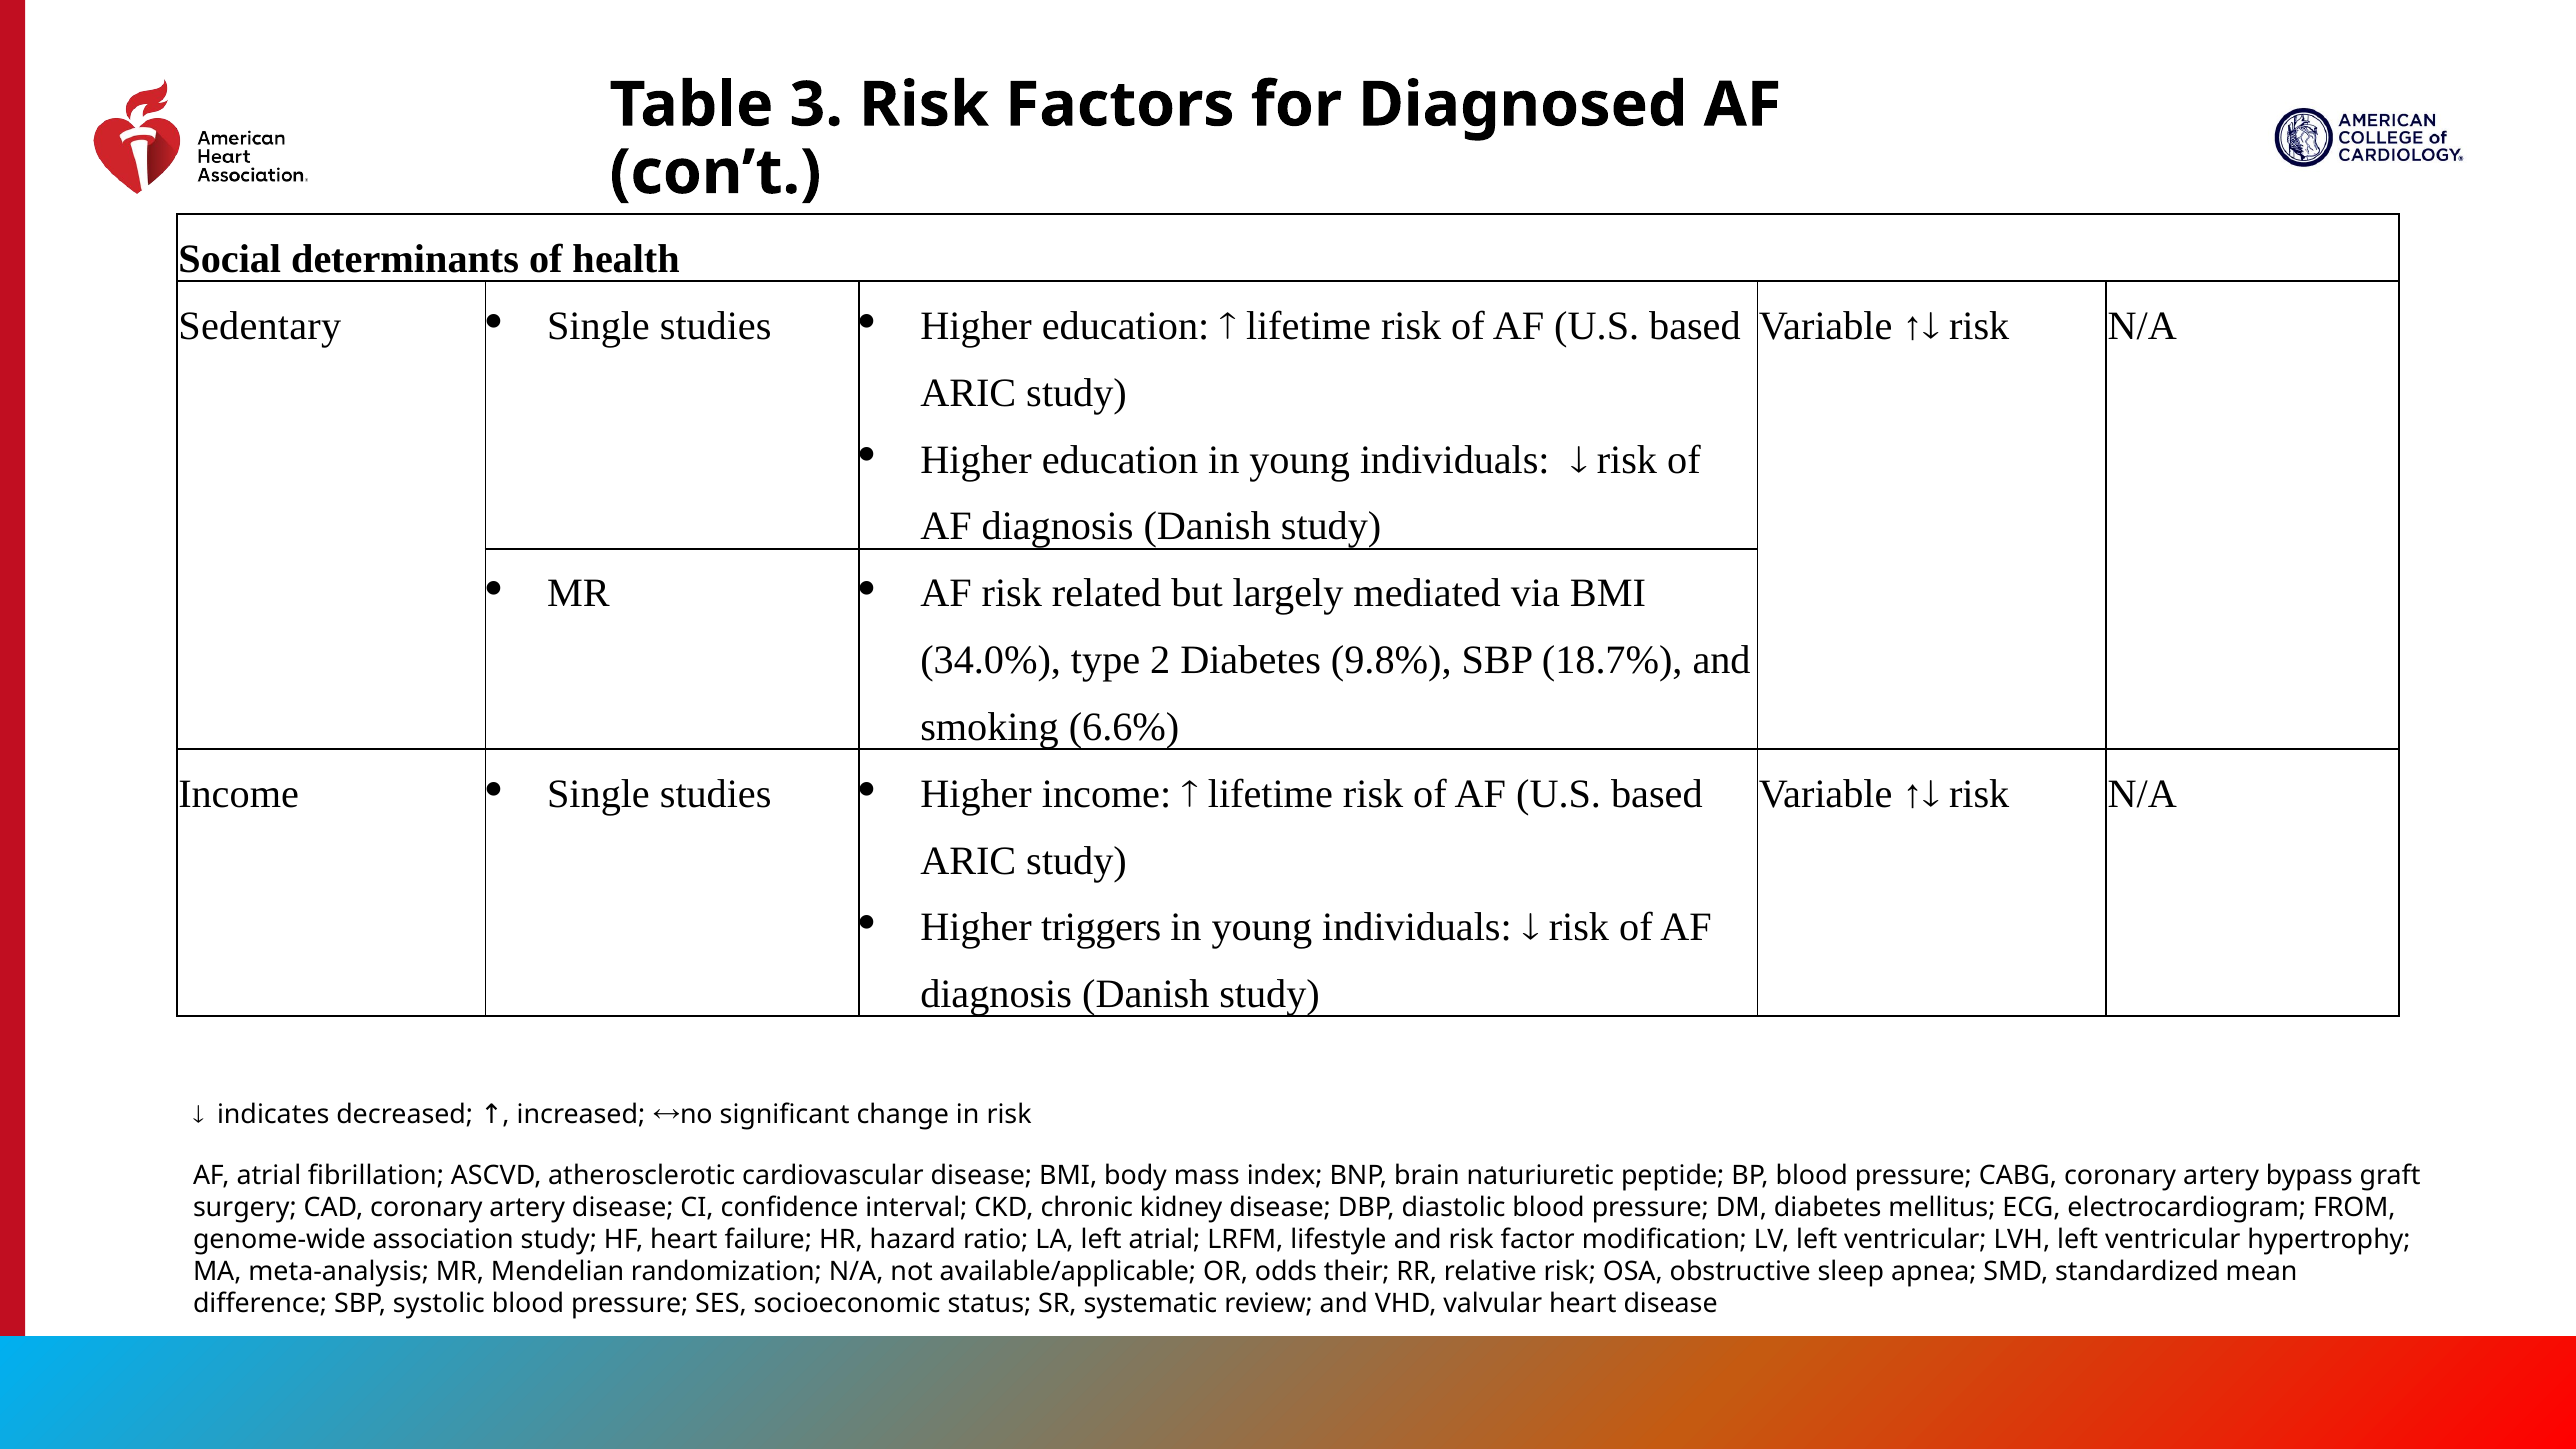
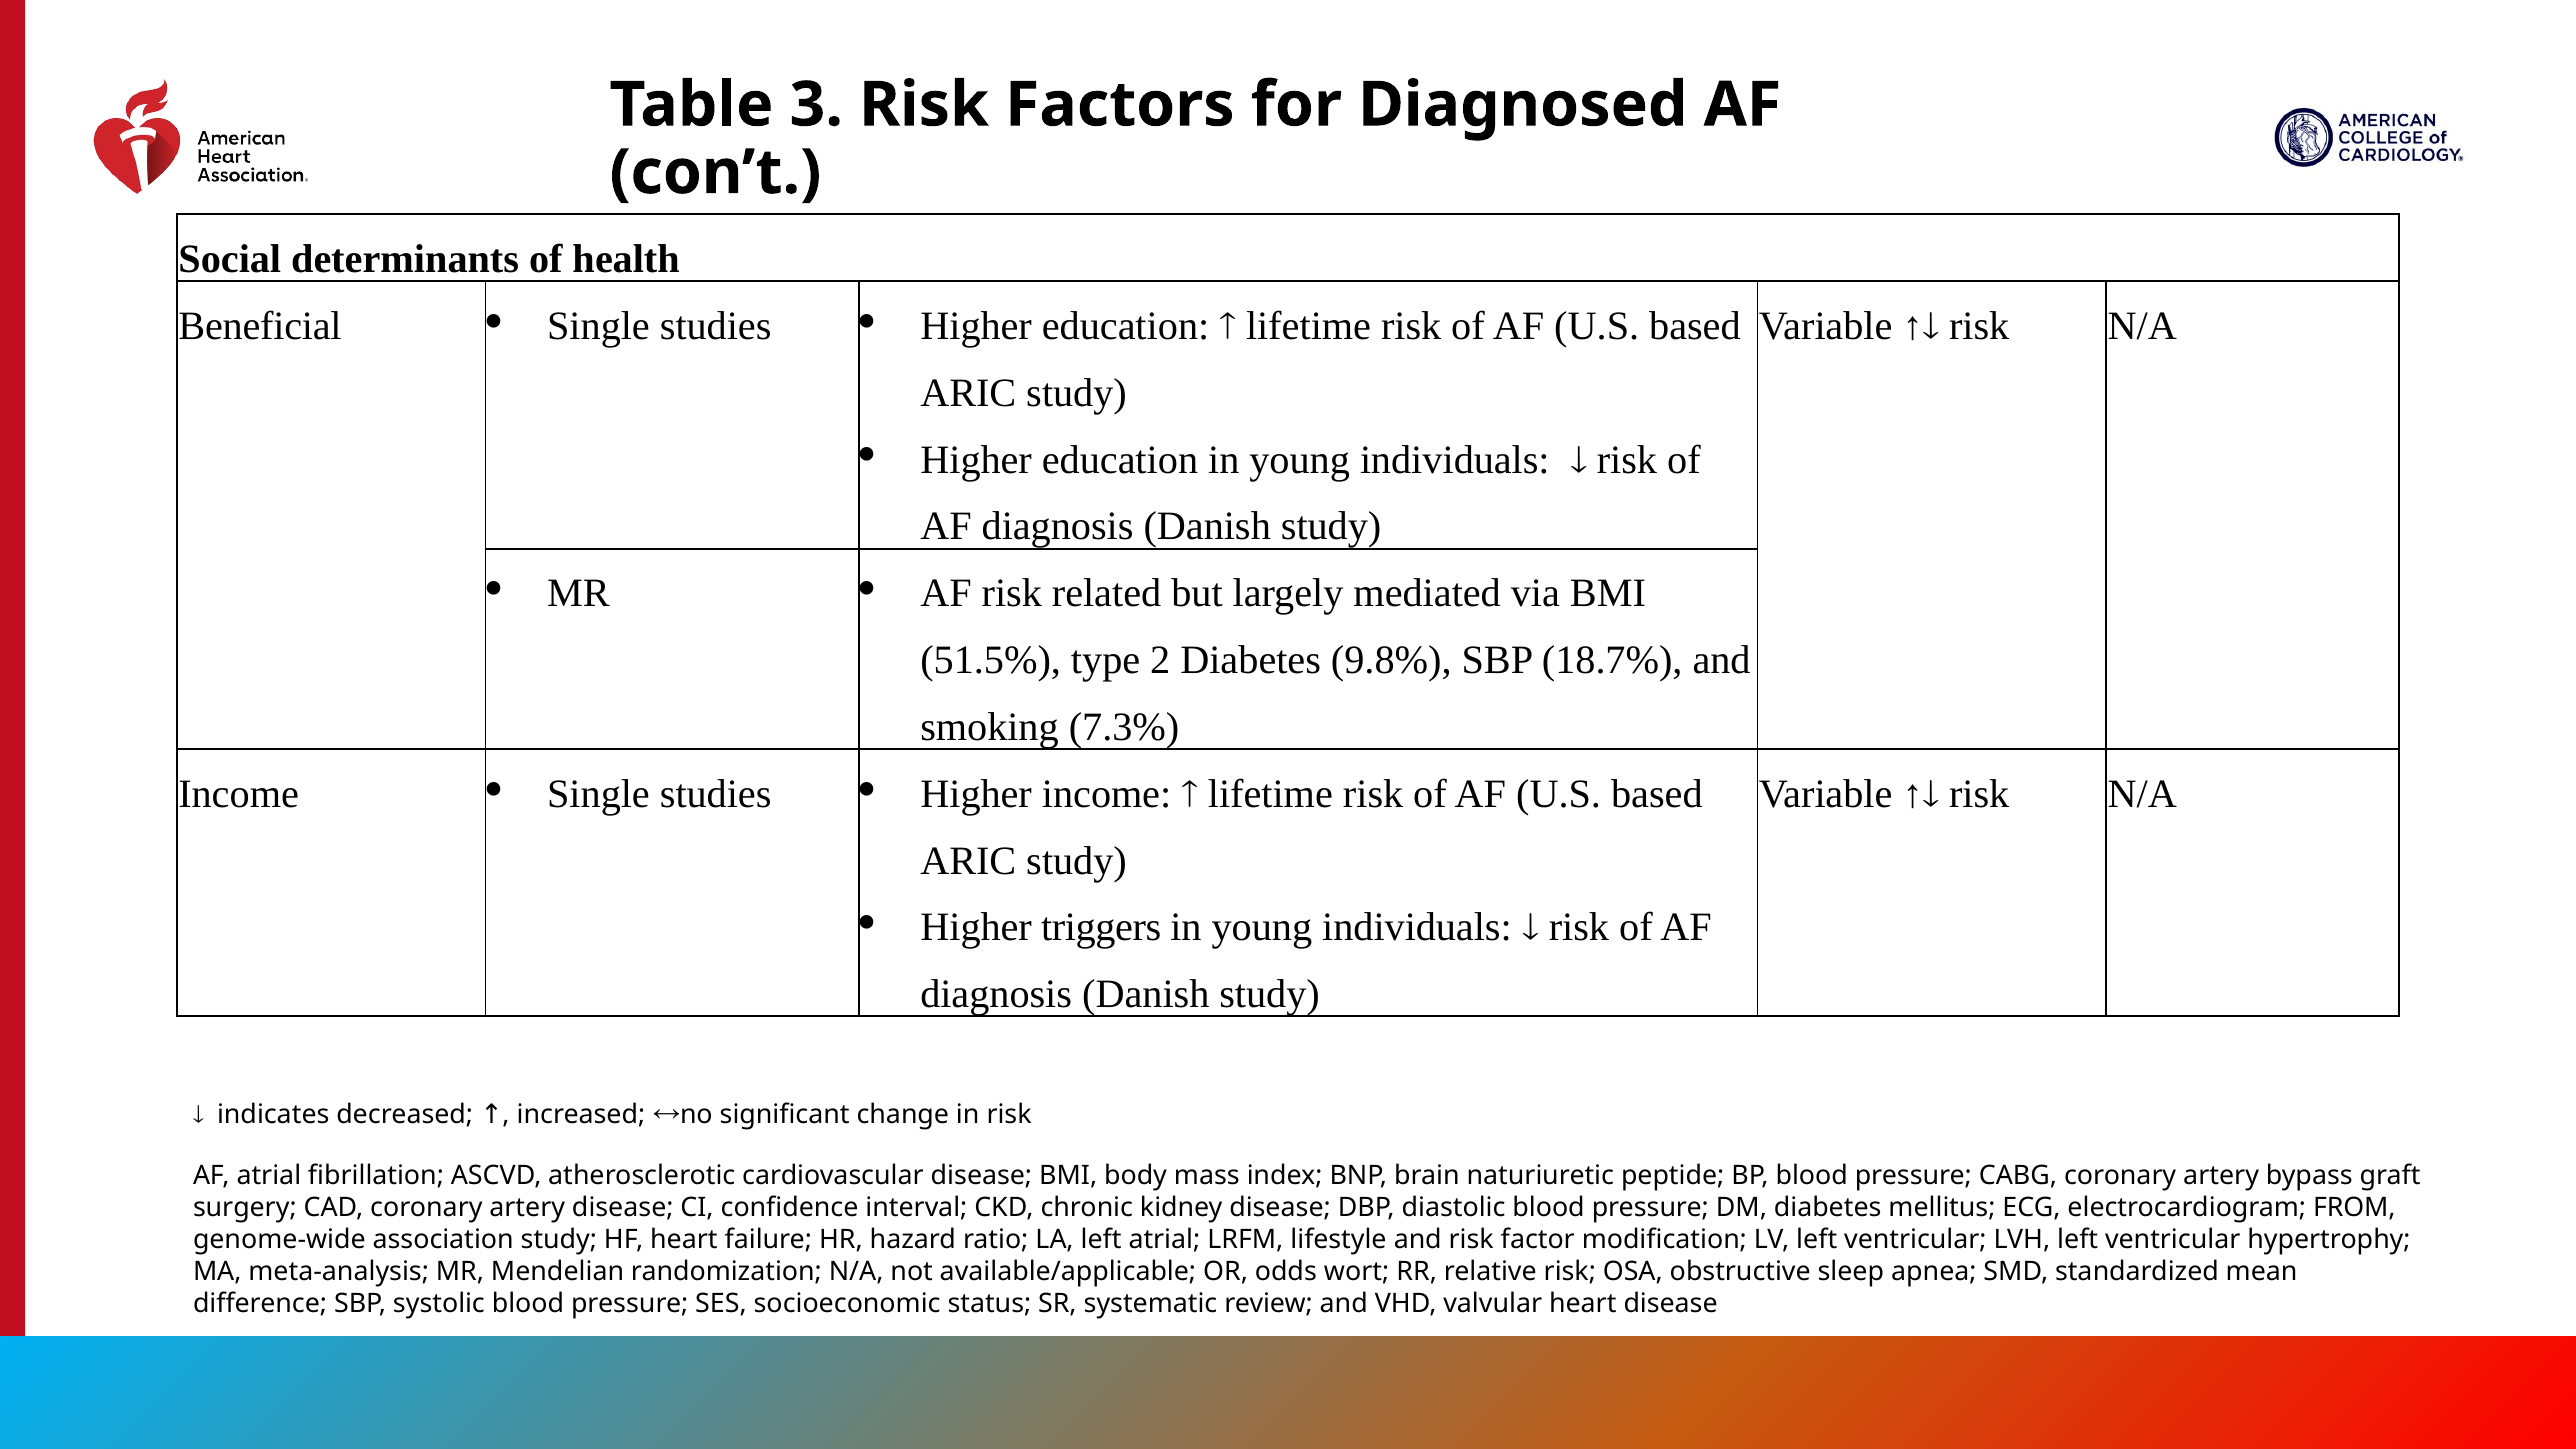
Sedentary: Sedentary -> Beneficial (260, 326)
34.0%: 34.0% -> 51.5% (991, 660)
6.6%: 6.6% -> 7.3% (1124, 727)
their: their -> wort (1357, 1272)
